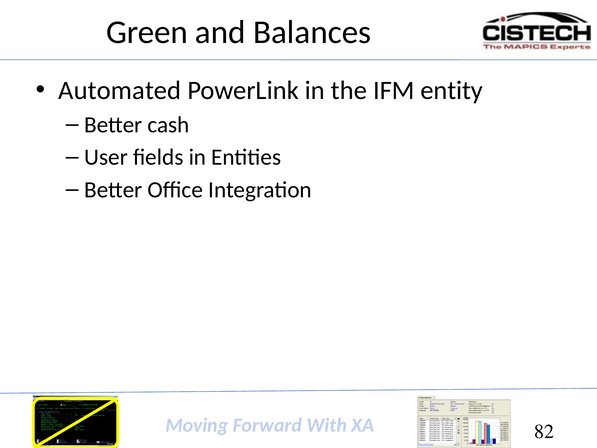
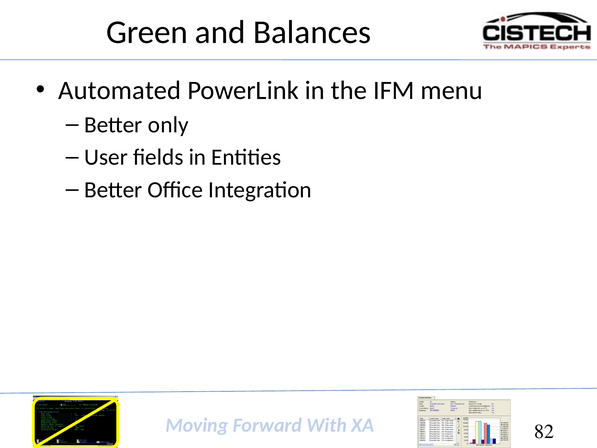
entity: entity -> menu (452, 90)
cash: cash -> only (168, 125)
